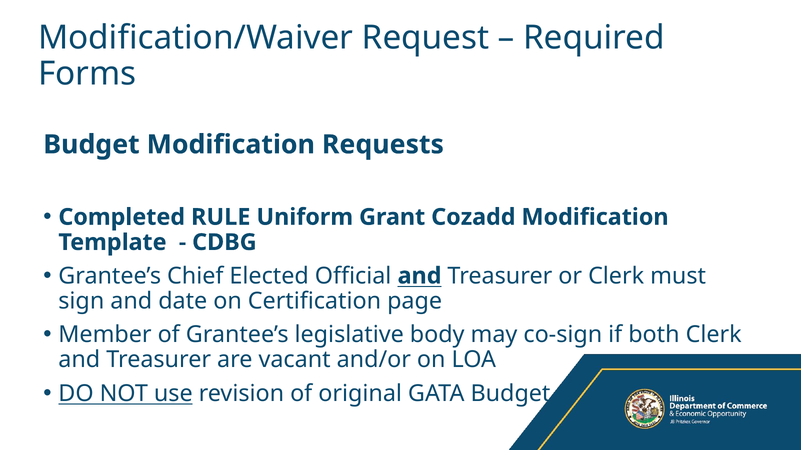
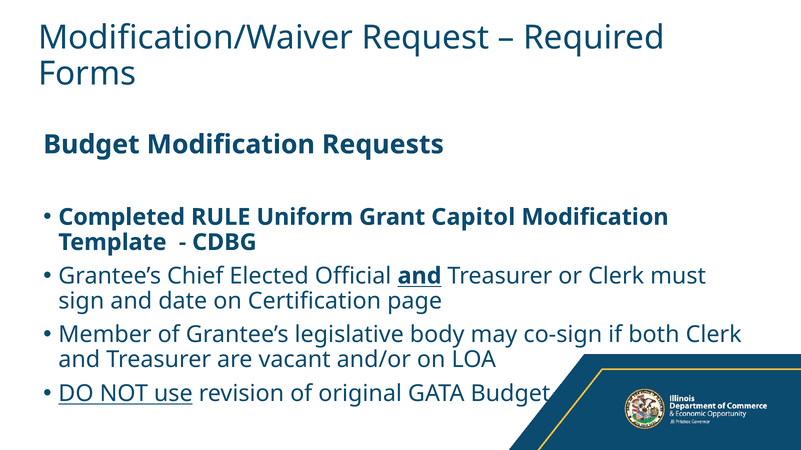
Cozadd: Cozadd -> Capitol (473, 217)
